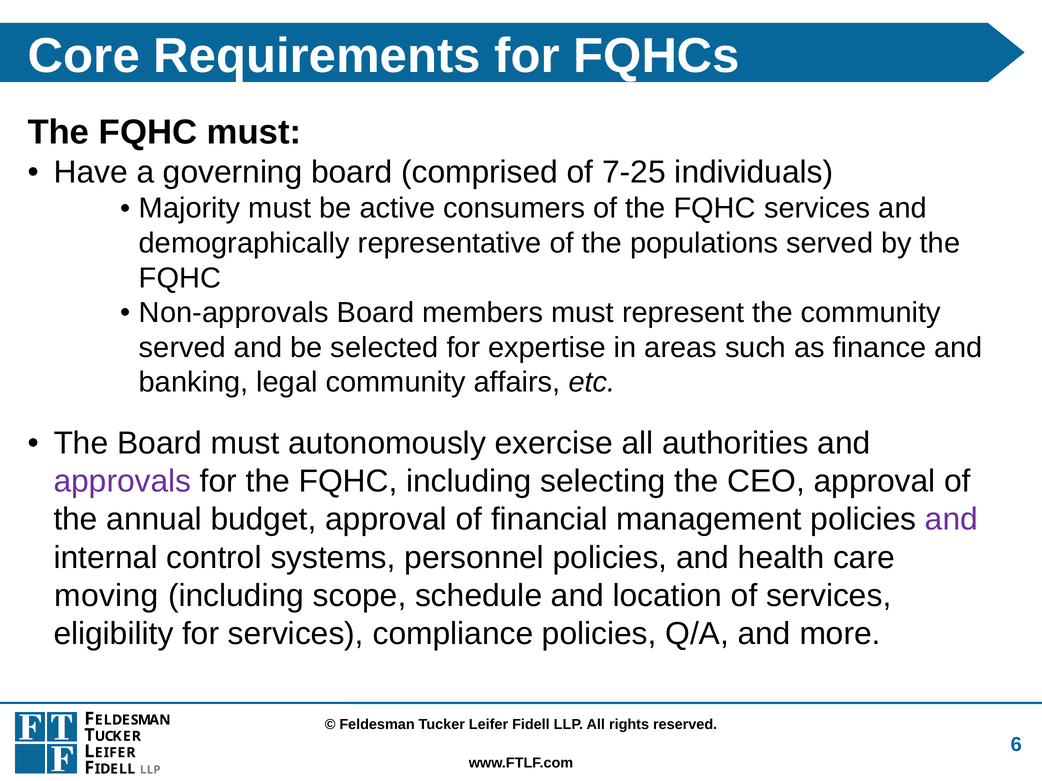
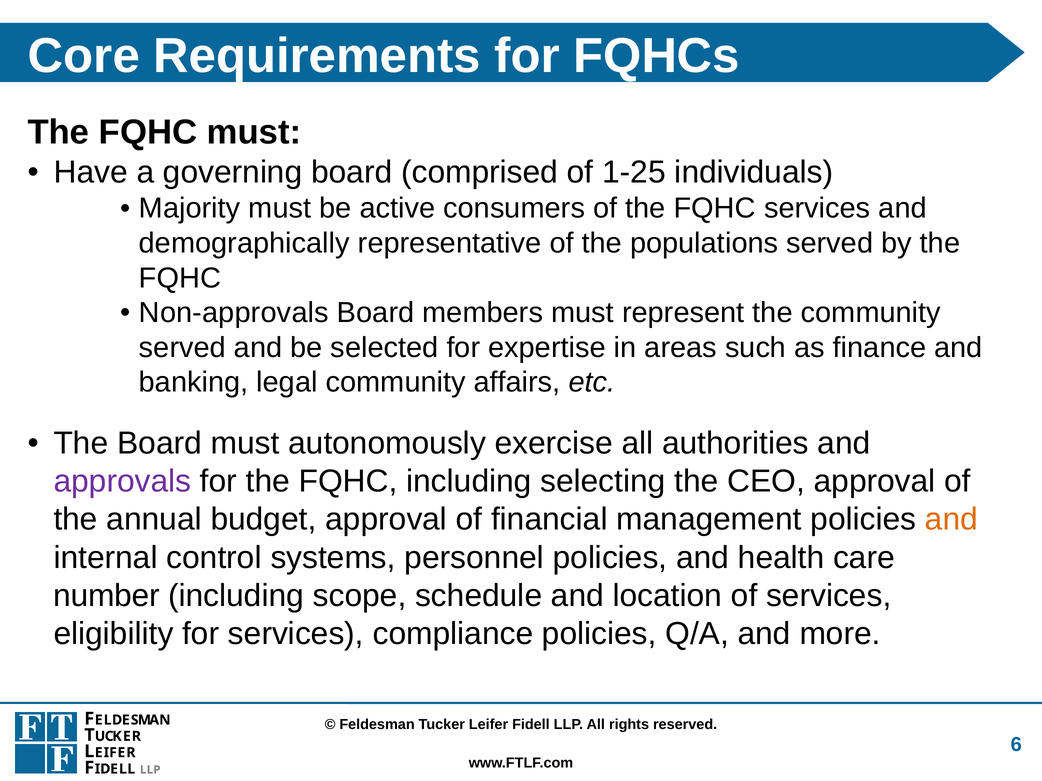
7-25: 7-25 -> 1-25 (634, 172)
and colour: purple -> orange (952, 520)
moving: moving -> number (107, 596)
